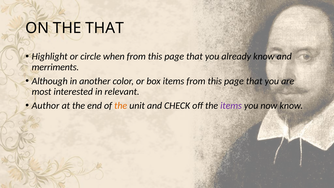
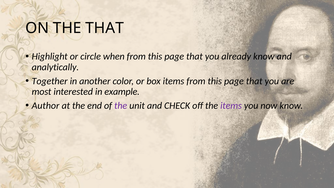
merriments: merriments -> analytically (55, 67)
Although: Although -> Together (50, 81)
relevant: relevant -> example (122, 92)
the colour: orange -> purple (121, 106)
